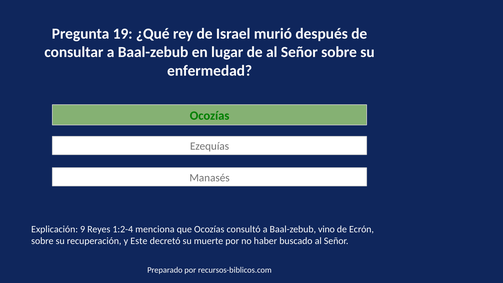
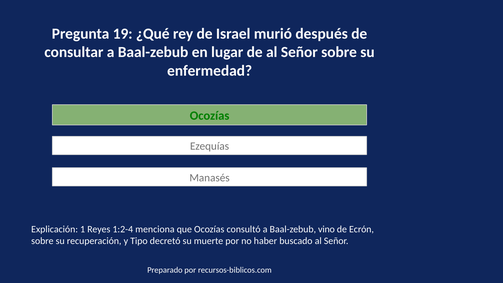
9: 9 -> 1 (83, 229)
Este: Este -> Tipo (139, 241)
